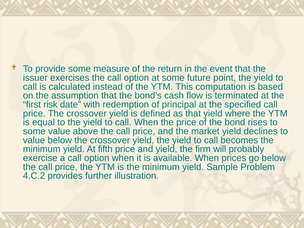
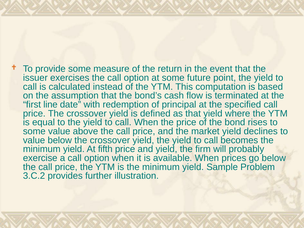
risk: risk -> line (50, 105)
4.C.2: 4.C.2 -> 3.C.2 (34, 176)
